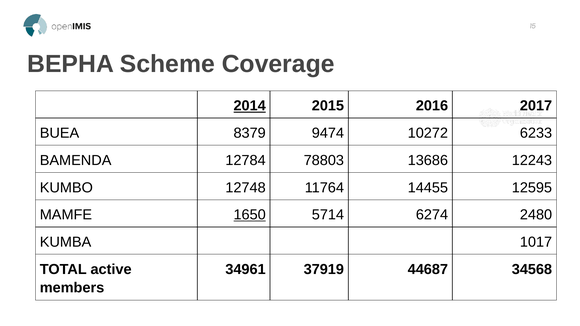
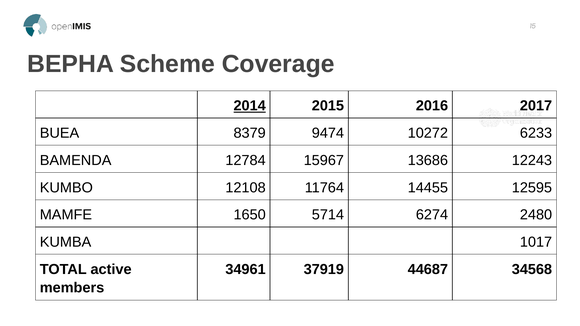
78803: 78803 -> 15967 (324, 160)
12748: 12748 -> 12108 (246, 188)
1650 underline: present -> none (250, 215)
